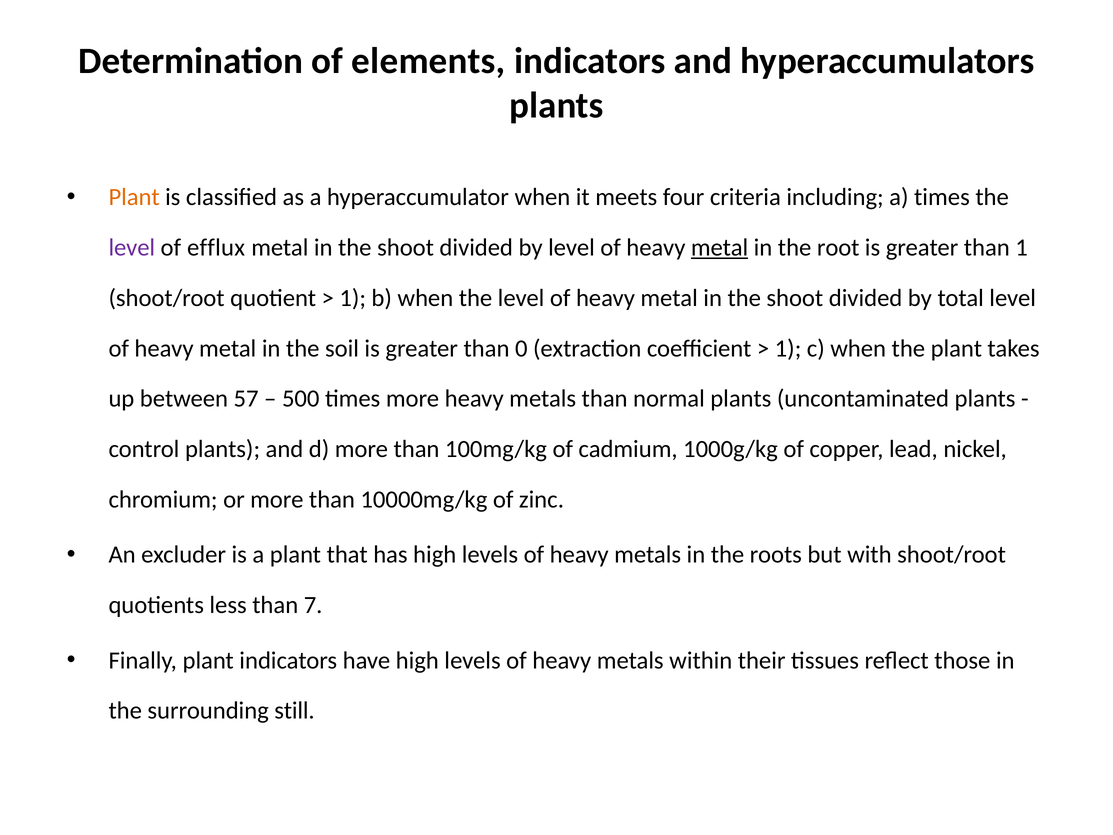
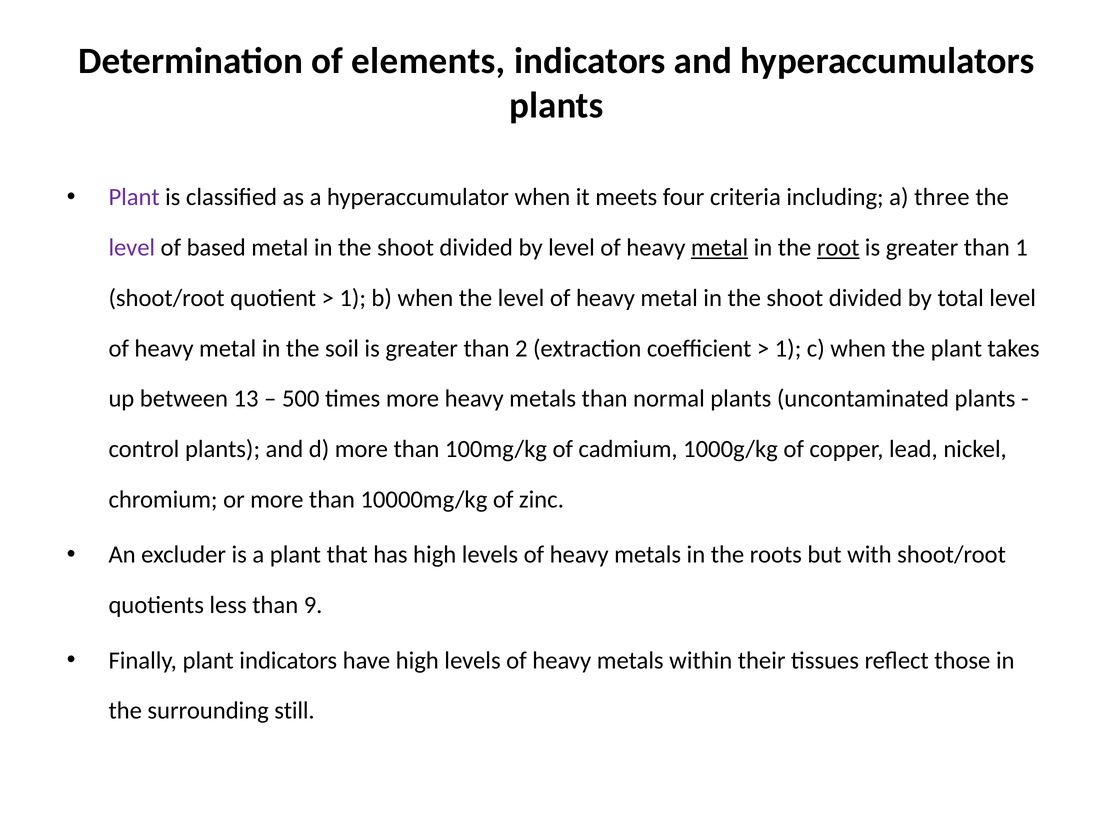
Plant colour: orange -> purple (134, 197)
a times: times -> three (942, 197)
efflux: efflux -> based (216, 248)
root underline: none -> present (838, 248)
0: 0 -> 2 (521, 348)
57: 57 -> 13 (246, 399)
7: 7 -> 9 (313, 605)
